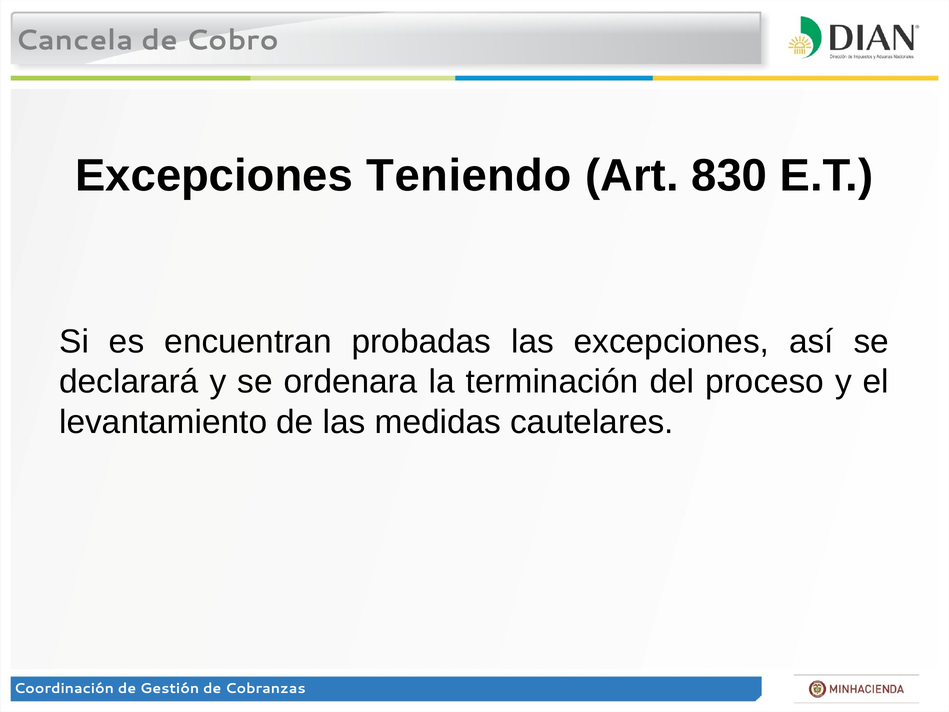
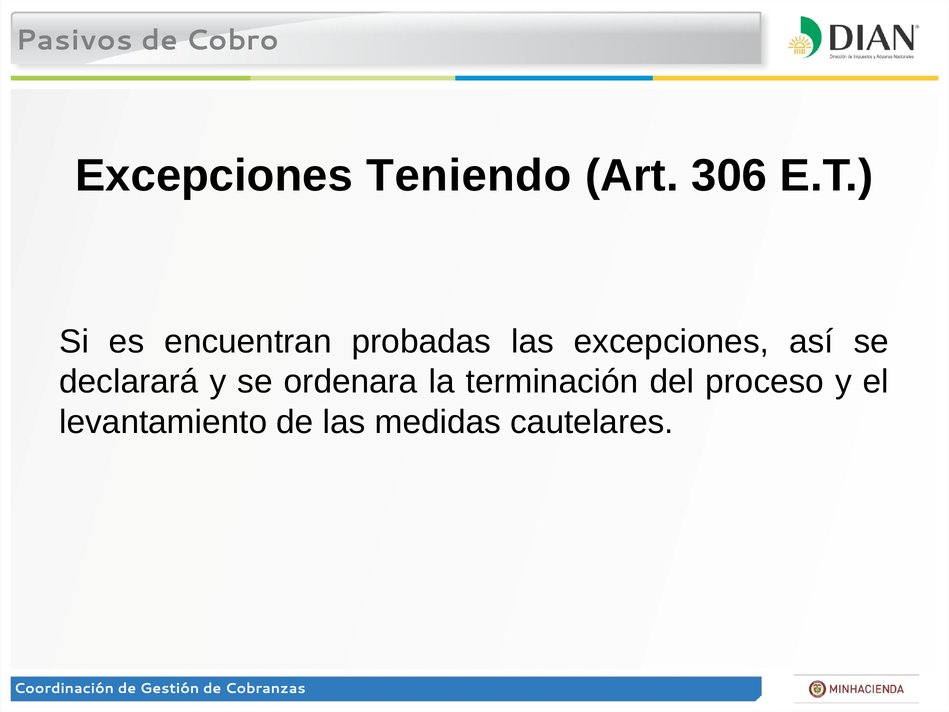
Cancela: Cancela -> Pasivos (74, 40)
830: 830 -> 306 (729, 176)
